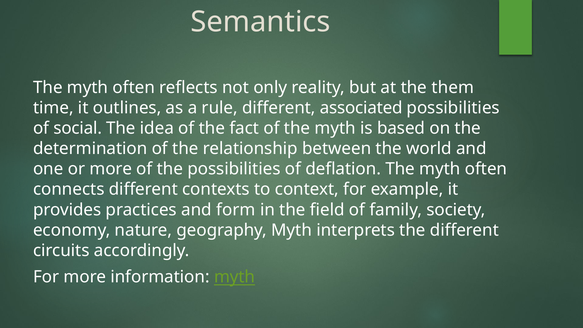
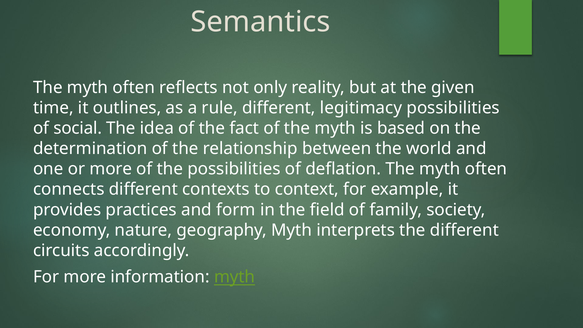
them: them -> given (453, 88)
associated: associated -> legitimacy (361, 108)
